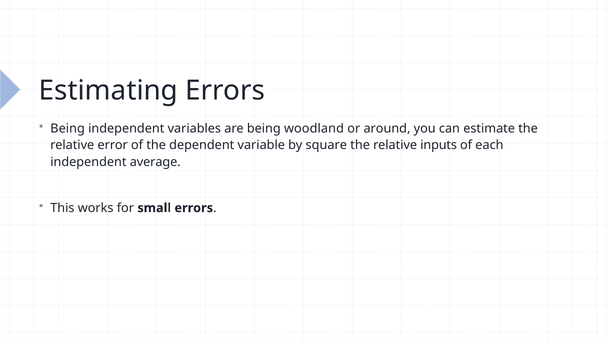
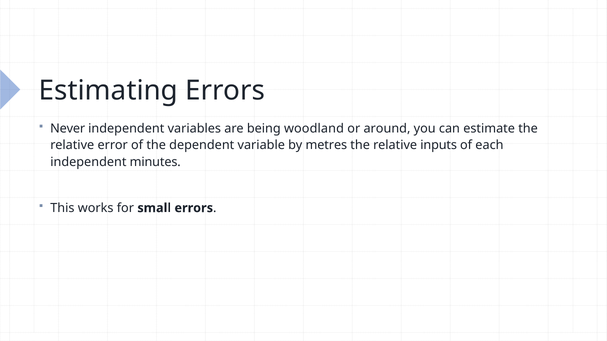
Being: Being -> Never (68, 129)
square: square -> metres (326, 145)
average: average -> minutes (155, 162)
